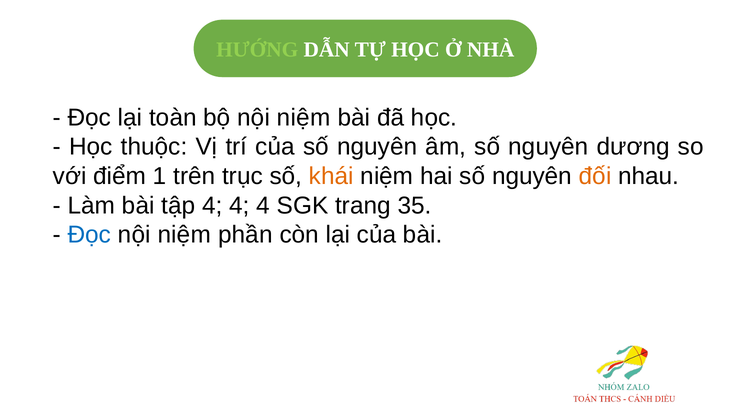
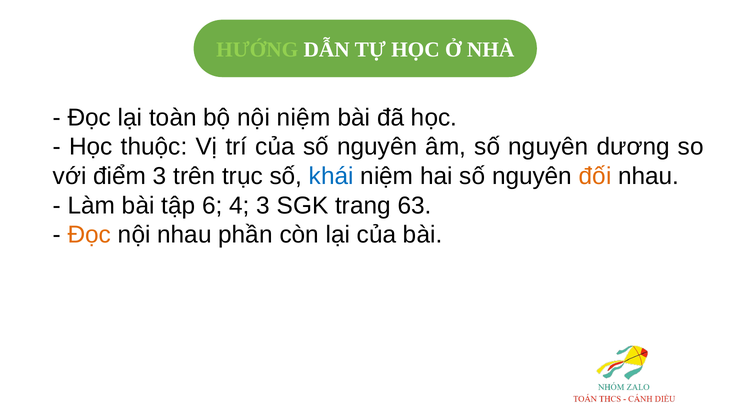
điểm 1: 1 -> 3 (160, 176)
khái colour: orange -> blue (331, 176)
tập 4: 4 -> 6 (212, 205)
4: 4 -> 3 (263, 205)
35: 35 -> 63 (414, 205)
Đọc colour: blue -> orange (89, 235)
niệm: niệm -> nhau (184, 235)
